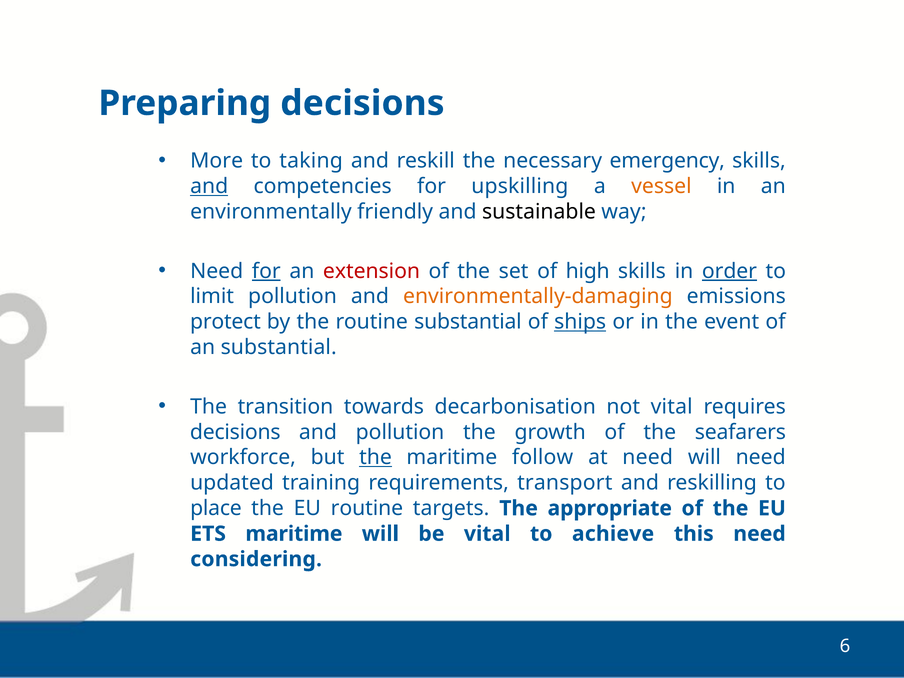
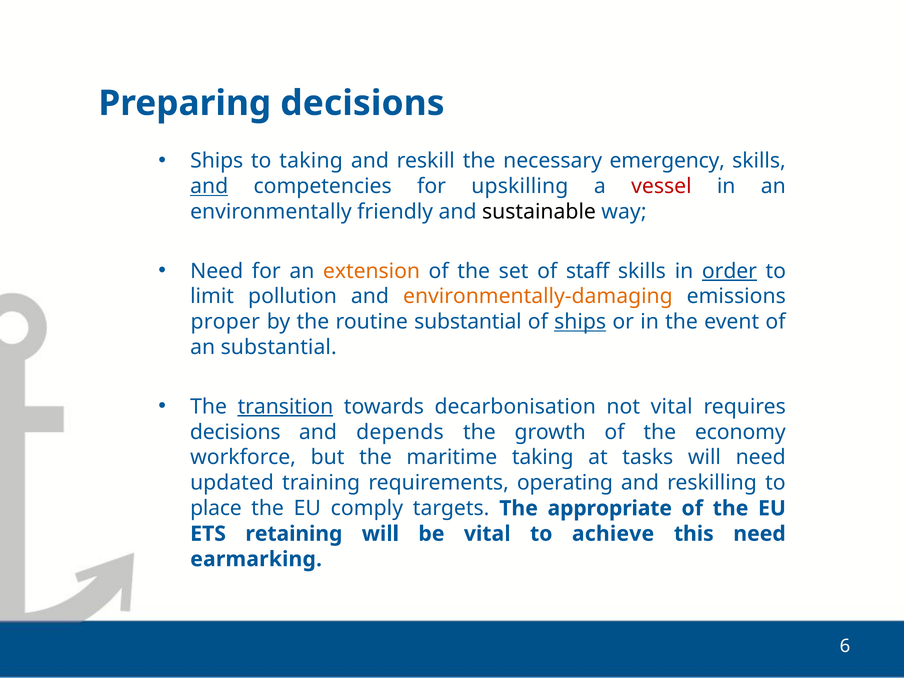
More: More -> Ships (217, 161)
vessel colour: orange -> red (661, 186)
for underline: present -> none (266, 271)
extension colour: red -> orange (372, 271)
high: high -> staff (588, 271)
protect: protect -> proper (225, 322)
transition underline: none -> present (285, 407)
and pollution: pollution -> depends (400, 432)
seafarers: seafarers -> economy (740, 432)
the underline: present -> none (375, 457)
maritime follow: follow -> taking (543, 457)
at need: need -> tasks (648, 457)
transport: transport -> operating (565, 483)
EU routine: routine -> comply (367, 508)
ETS maritime: maritime -> retaining (294, 534)
considering: considering -> earmarking (256, 559)
